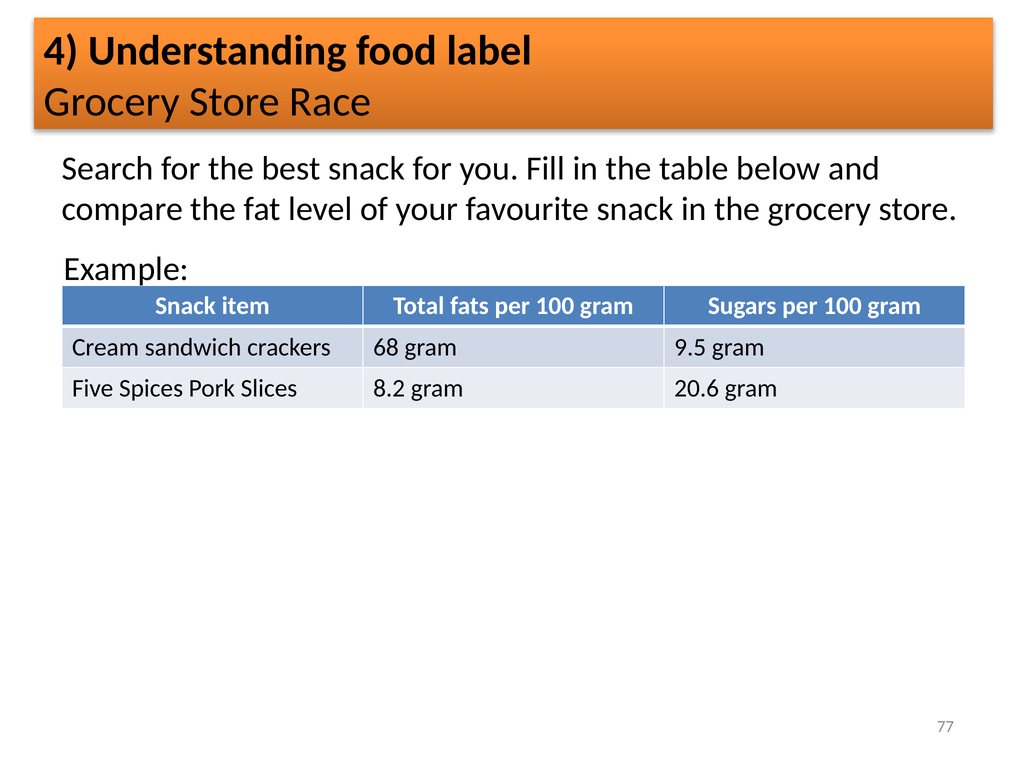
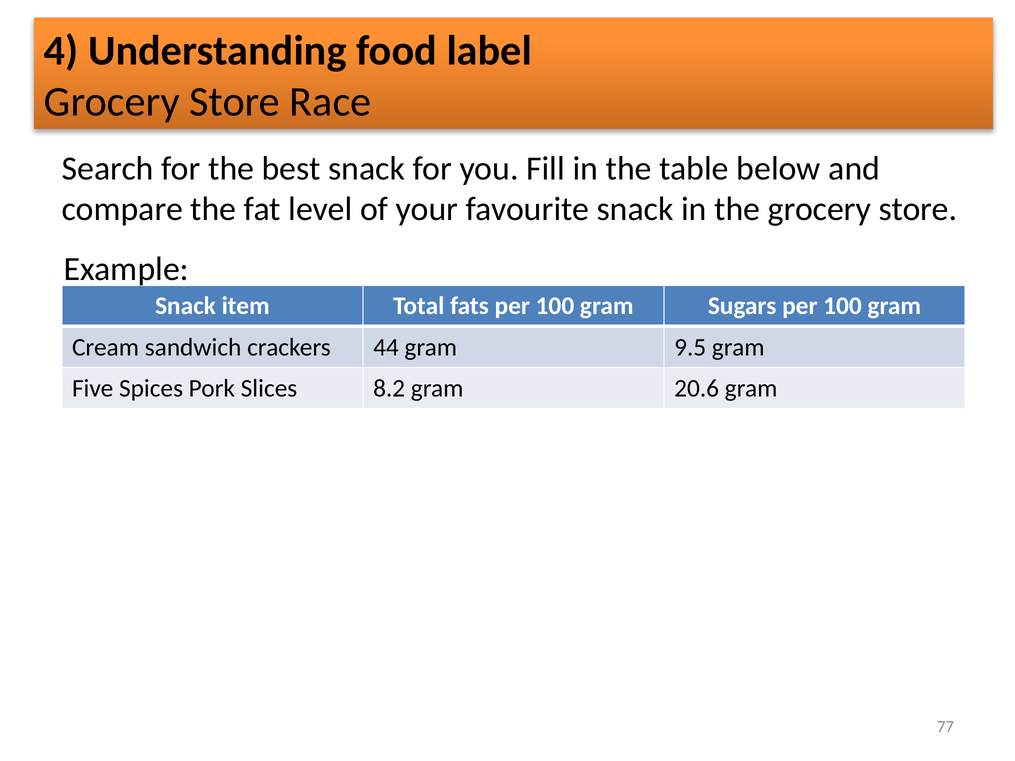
68: 68 -> 44 (386, 347)
